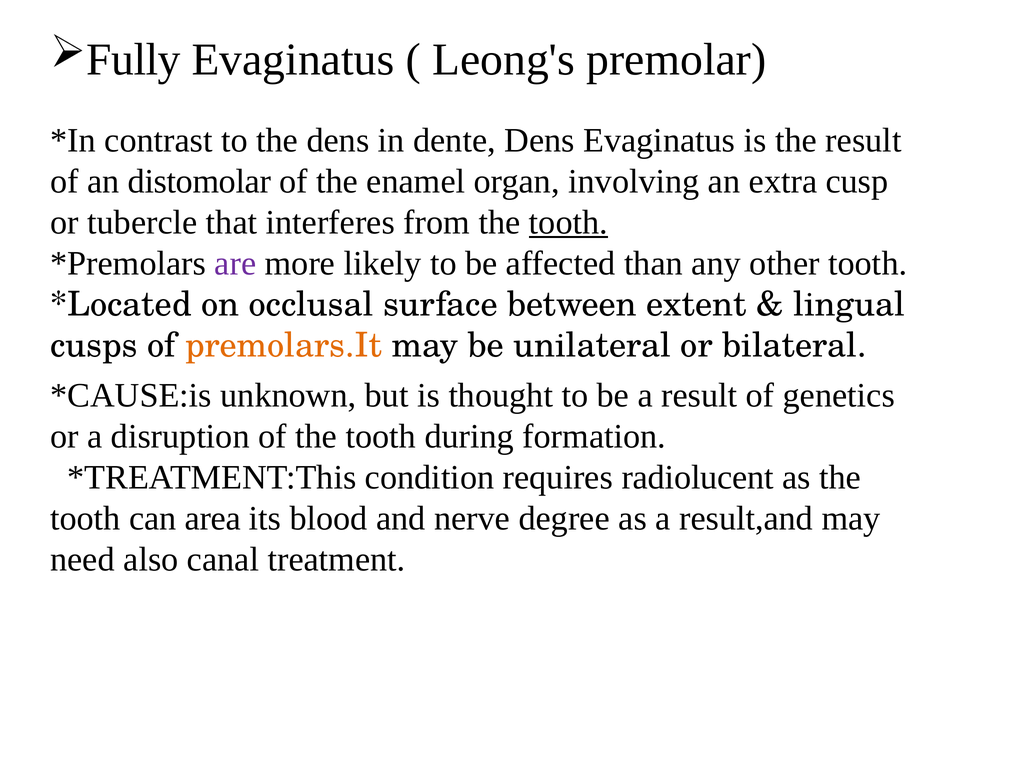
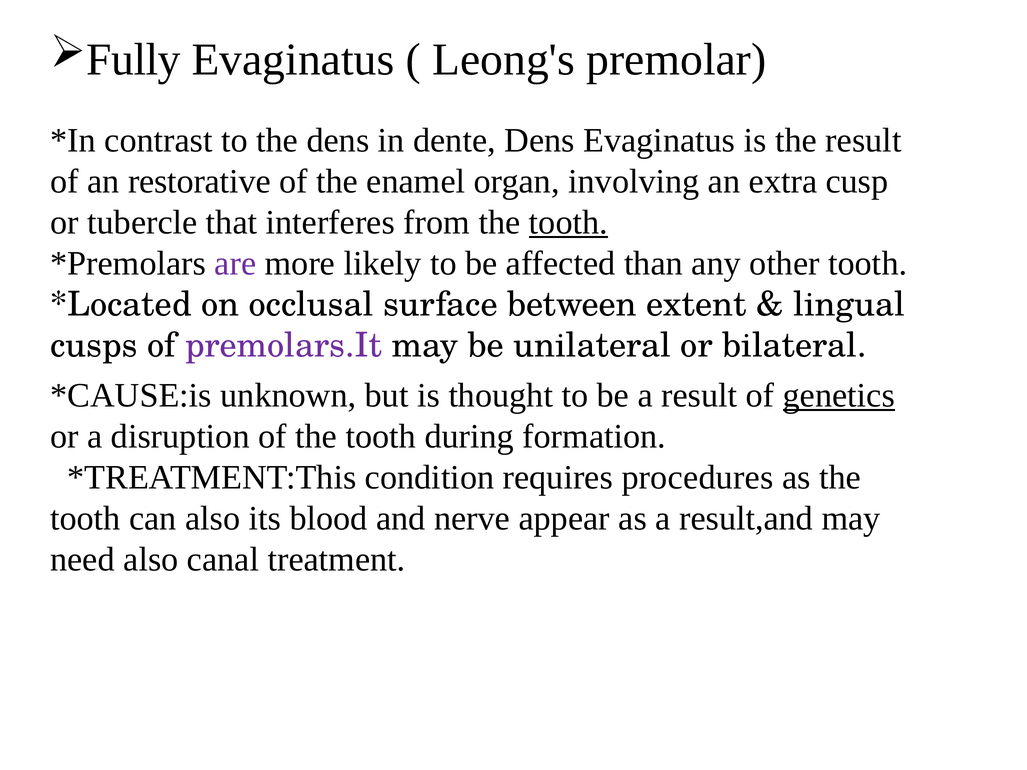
distomolar: distomolar -> restorative (199, 181)
premolars.It colour: orange -> purple (284, 346)
genetics underline: none -> present (839, 395)
radiolucent: radiolucent -> procedures (698, 477)
can area: area -> also (213, 519)
degree: degree -> appear (564, 519)
